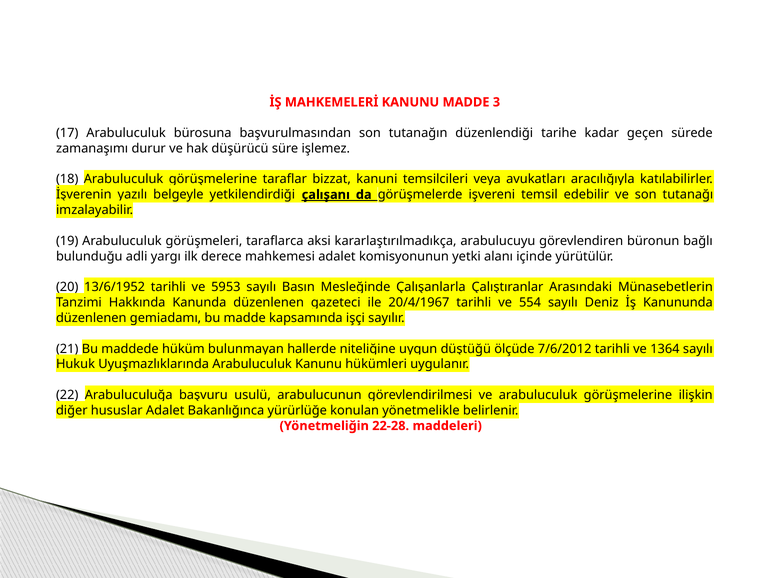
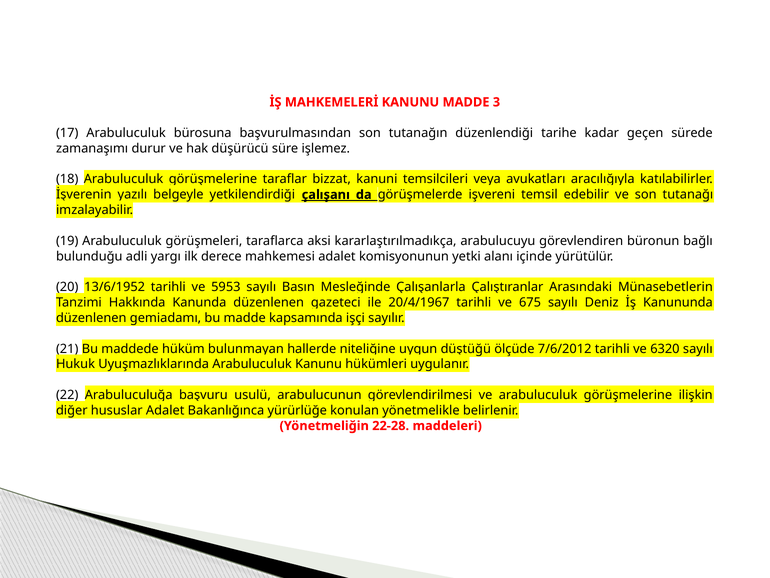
554: 554 -> 675 (530, 302)
1364: 1364 -> 6320 (665, 348)
